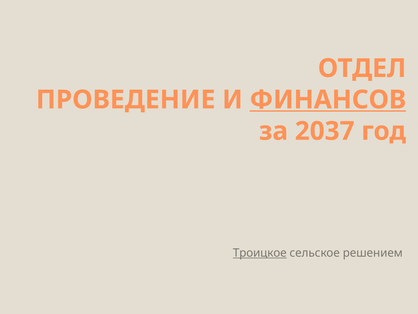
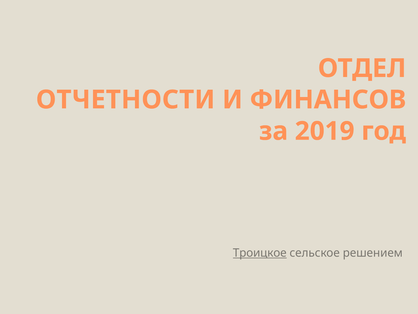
ПРОВЕДЕНИЕ: ПРОВЕДЕНИЕ -> ОТЧЕТНОСТИ (126, 100)
ФИНАНСОВ underline: present -> none (328, 100)
2037: 2037 -> 2019 (325, 131)
